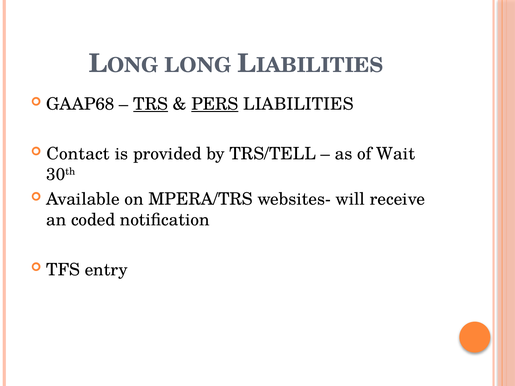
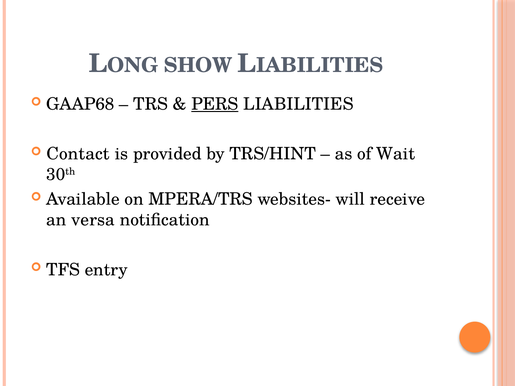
LONG: LONG -> SHOW (198, 65)
TRS underline: present -> none (151, 104)
TRS/TELL: TRS/TELL -> TRS/HINT (273, 154)
coded: coded -> versa (93, 220)
